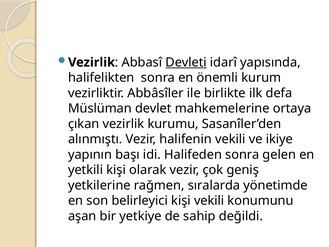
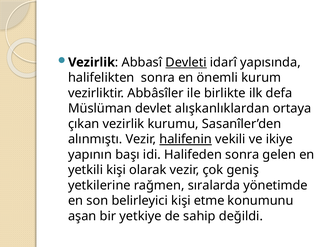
mahkemelerine: mahkemelerine -> alışkanlıklardan (222, 108)
halifenin underline: none -> present (186, 139)
kişi vekili: vekili -> etme (209, 201)
